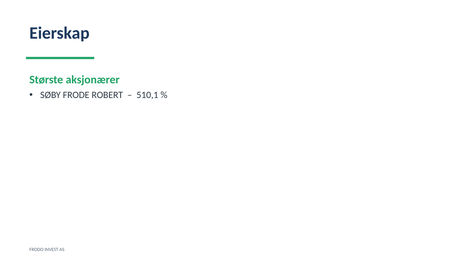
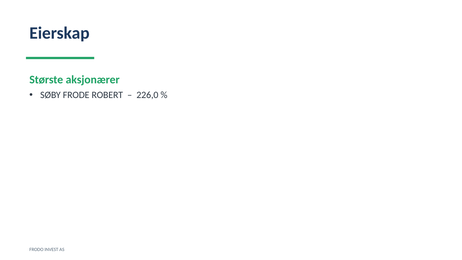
510,1: 510,1 -> 226,0 (147, 95)
